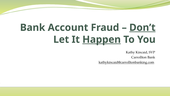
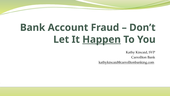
Don’t underline: present -> none (142, 27)
